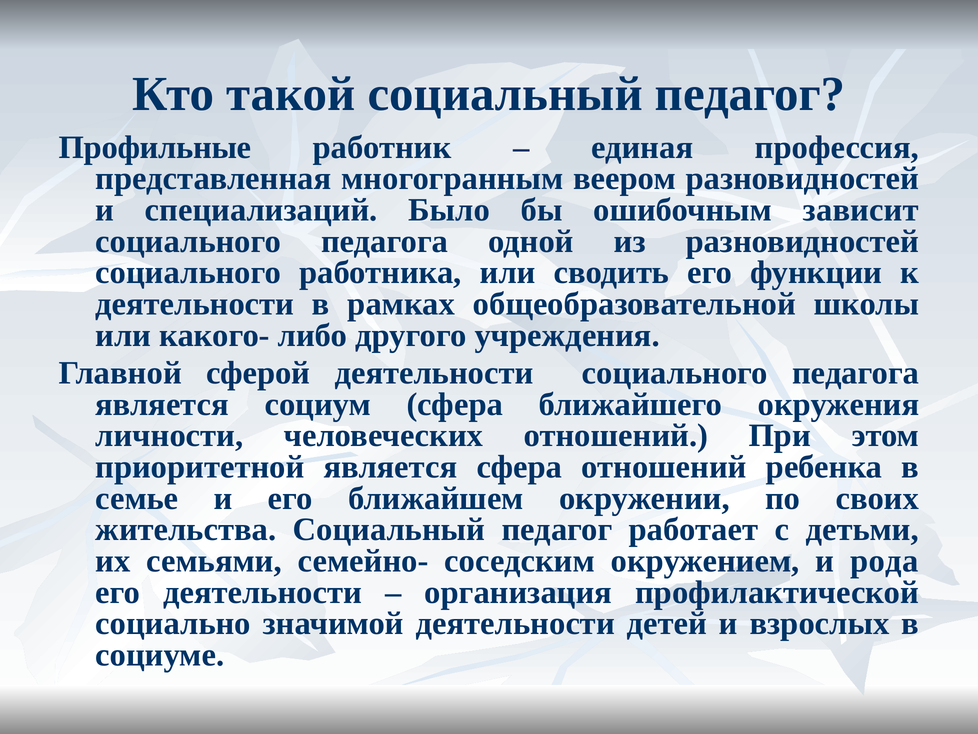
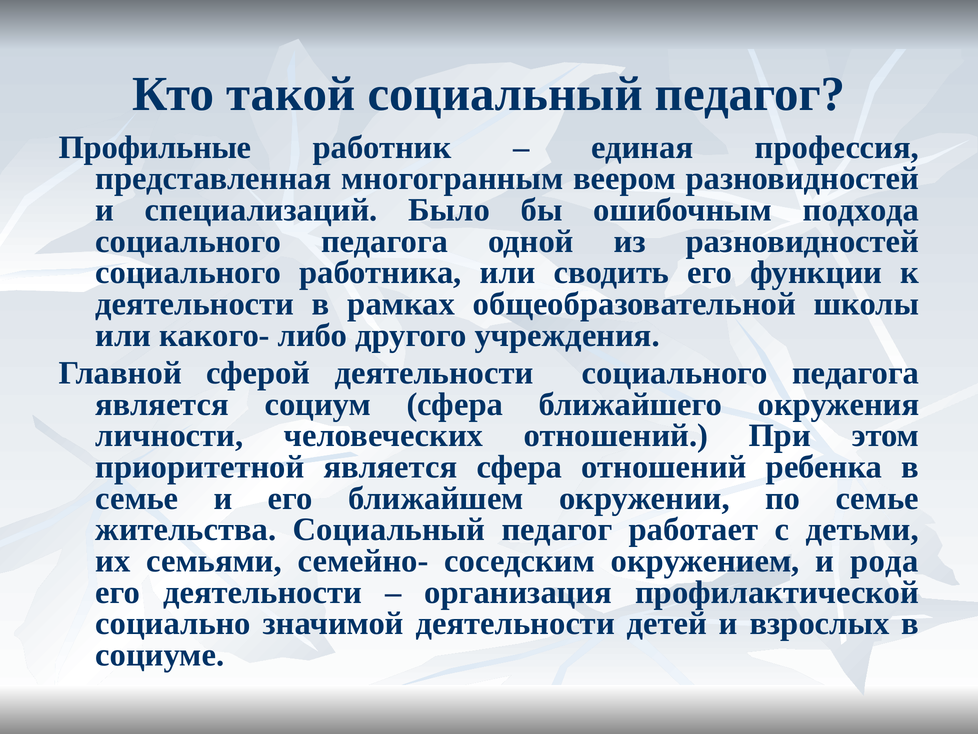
зависит: зависит -> подхода (861, 210)
по своих: своих -> семье (877, 498)
